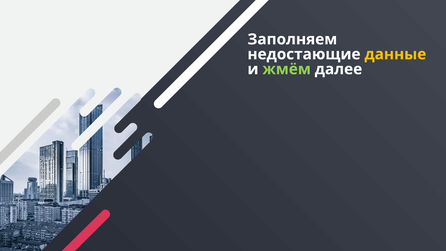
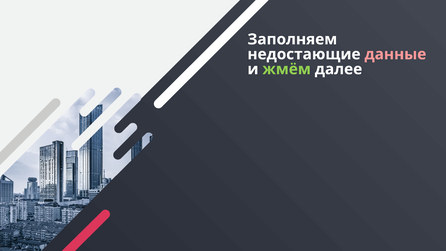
данные colour: yellow -> pink (395, 54)
